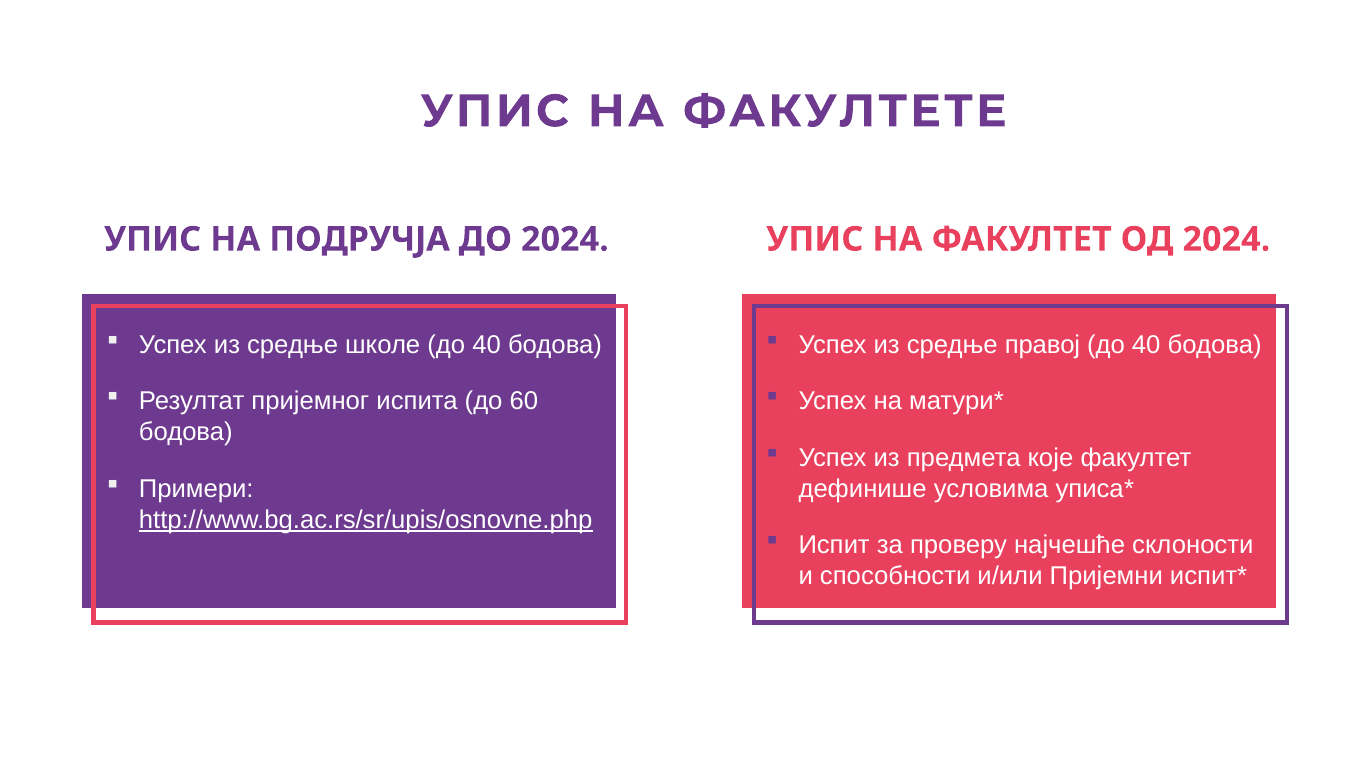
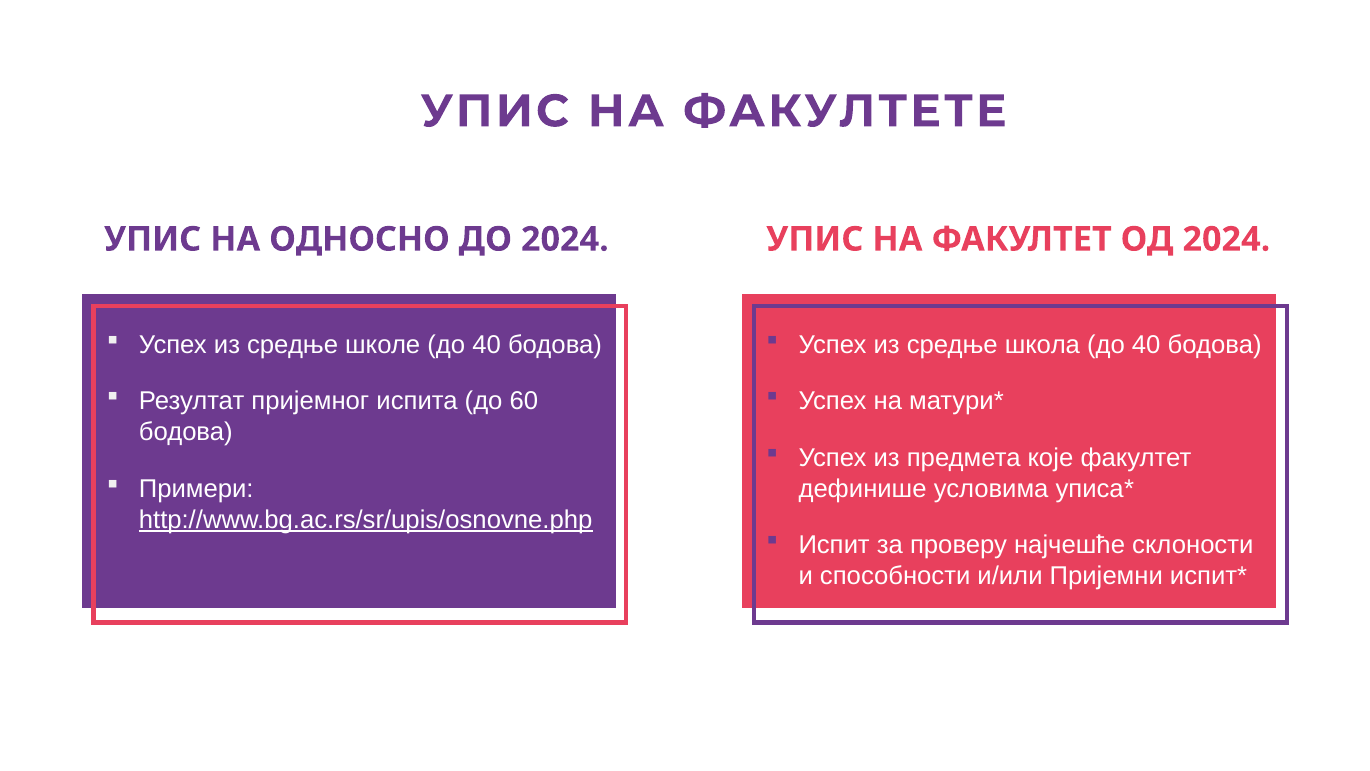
ПОДРУЧЈА: ПОДРУЧЈА -> ОДНОСНО (359, 239)
правој: правој -> школа (1042, 345)
